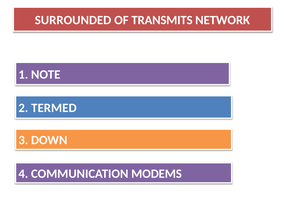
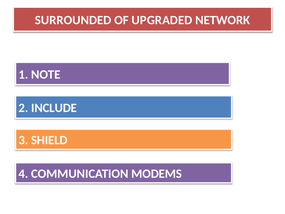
TRANSMITS: TRANSMITS -> UPGRADED (162, 20)
TERMED: TERMED -> INCLUDE (54, 108)
DOWN: DOWN -> SHIELD (49, 140)
